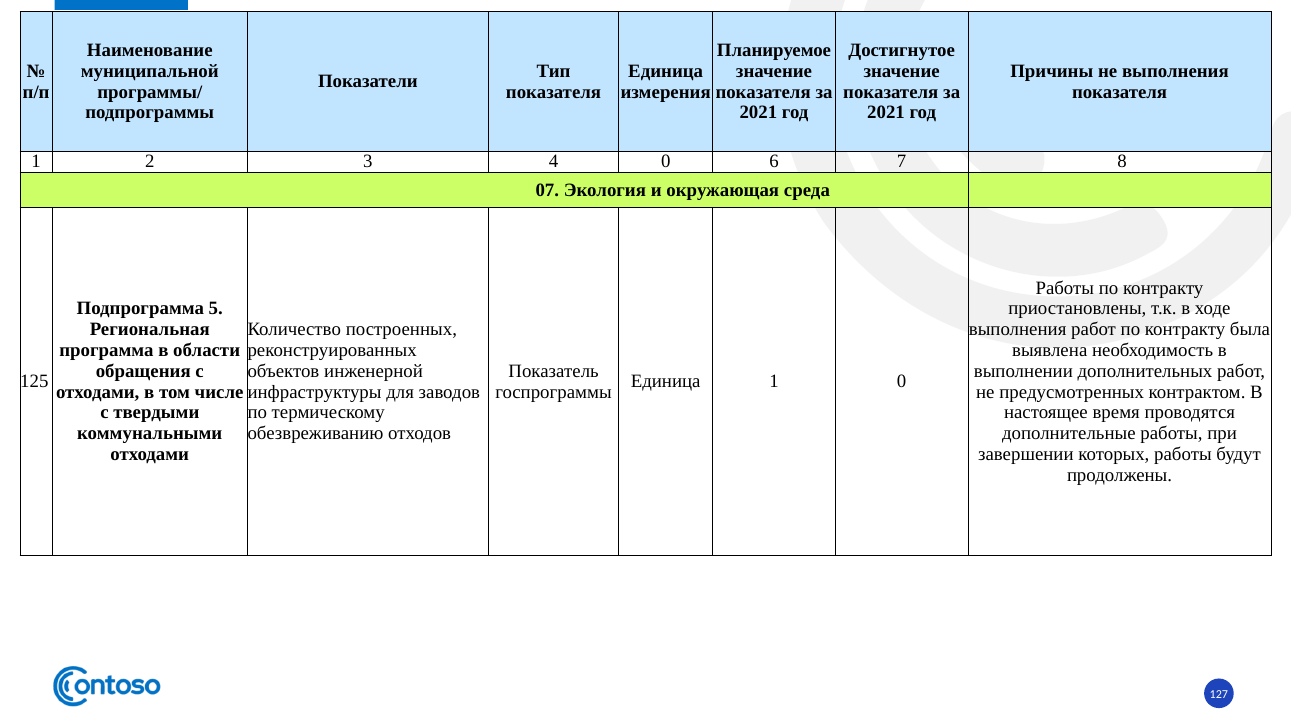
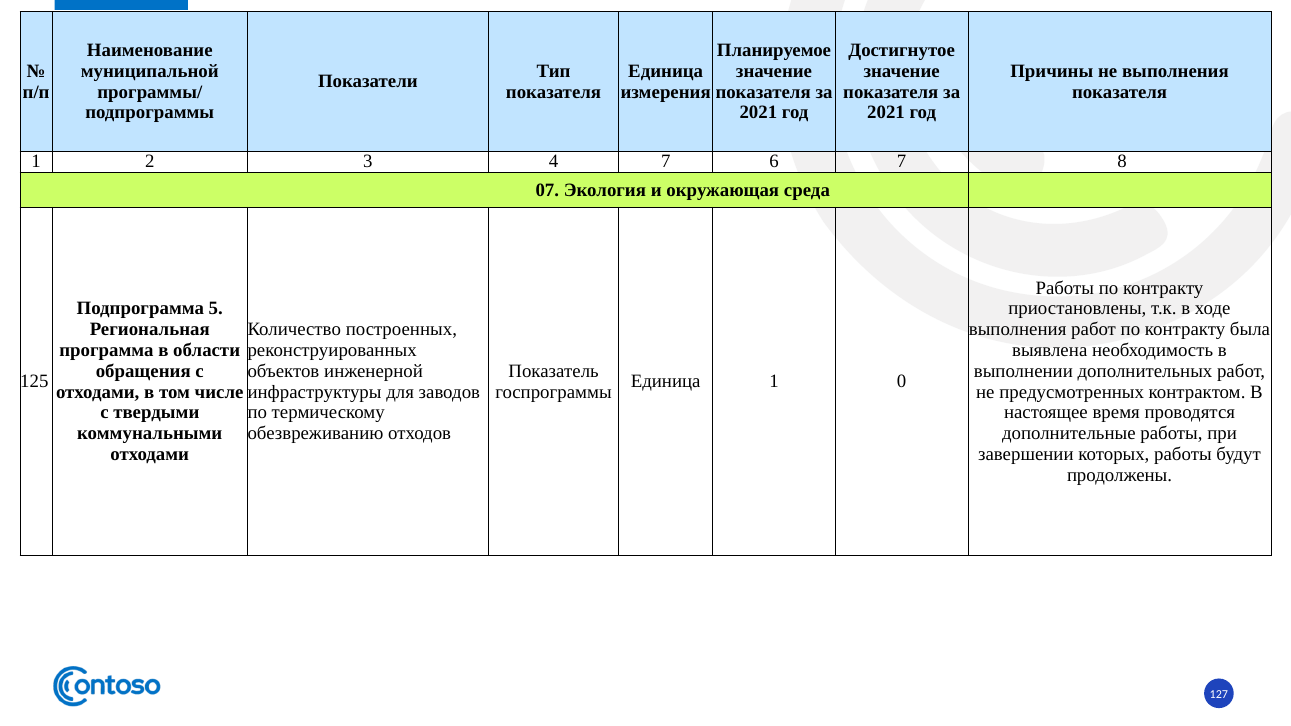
4 0: 0 -> 7 (666, 162)
